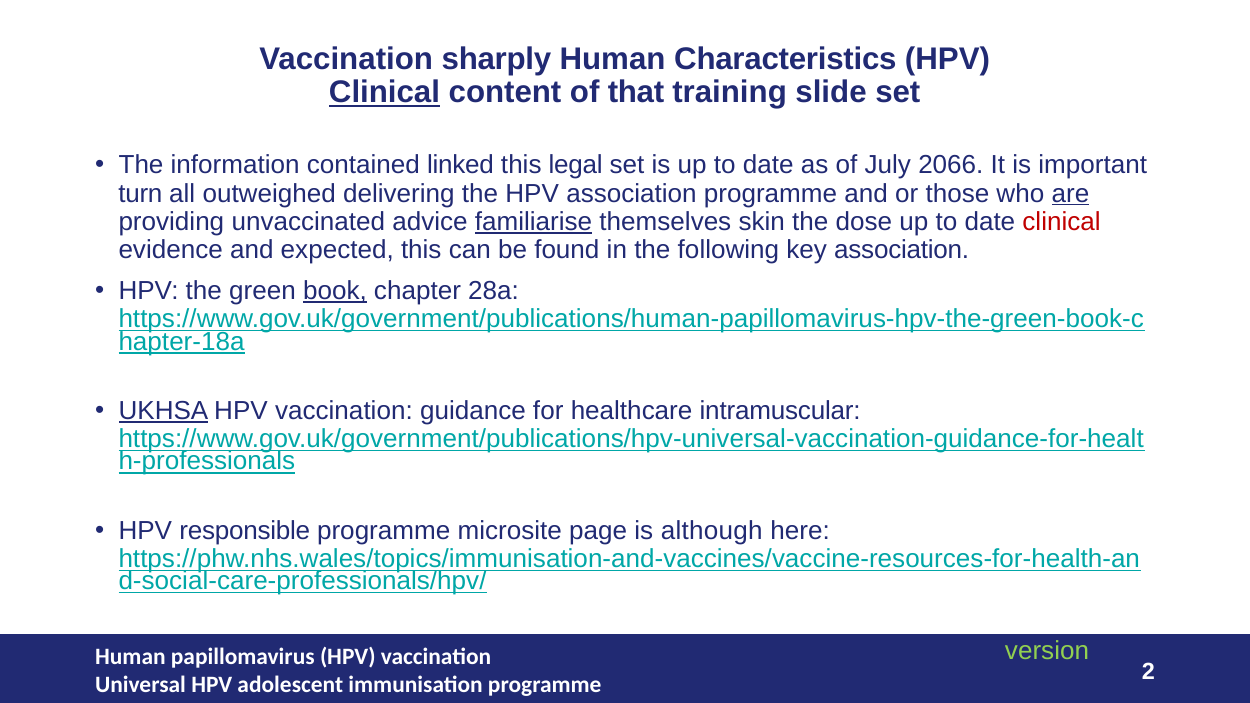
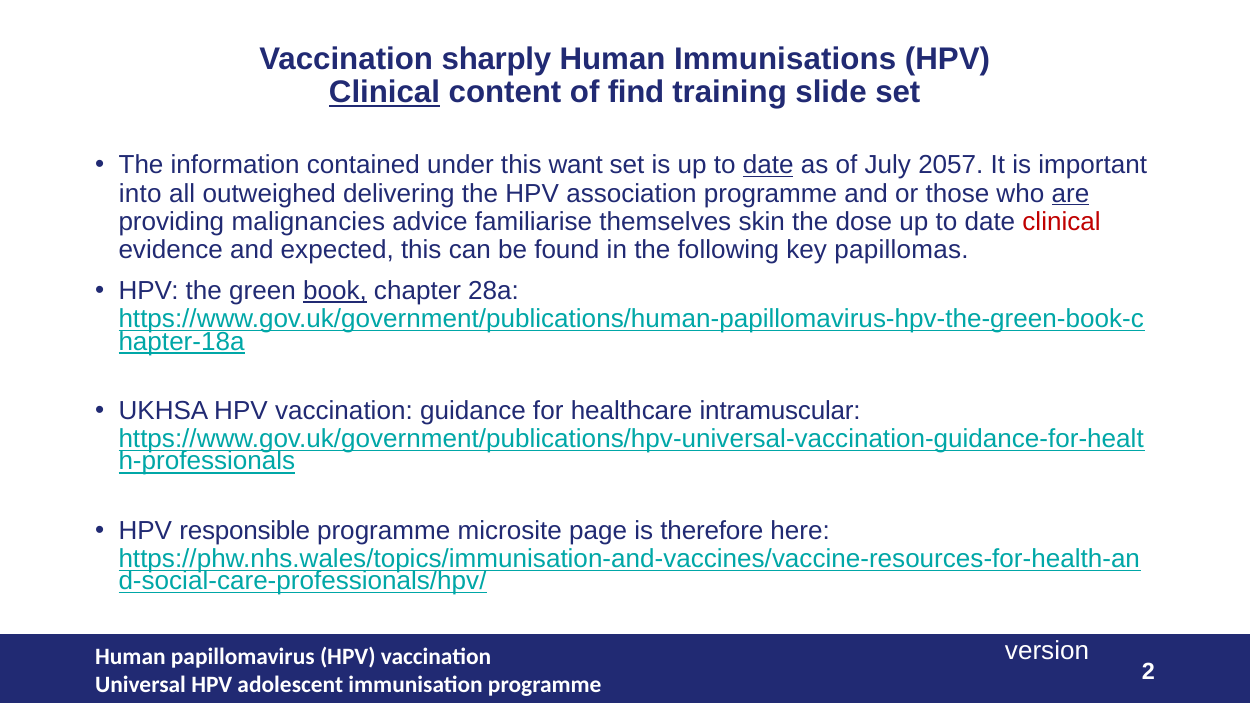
Characteristics: Characteristics -> Immunisations (785, 59)
that: that -> find (636, 92)
linked: linked -> under (460, 165)
legal: legal -> want (576, 165)
date underline: none -> present (768, 165)
2066: 2066 -> 2057 (951, 165)
turn: turn -> into (140, 194)
unvaccinated: unvaccinated -> malignancies (308, 222)
familiarise underline: present -> none (534, 222)
key association: association -> papillomas (901, 250)
UKHSA underline: present -> none (163, 411)
although: although -> therefore (712, 531)
version colour: light green -> white (1047, 651)
